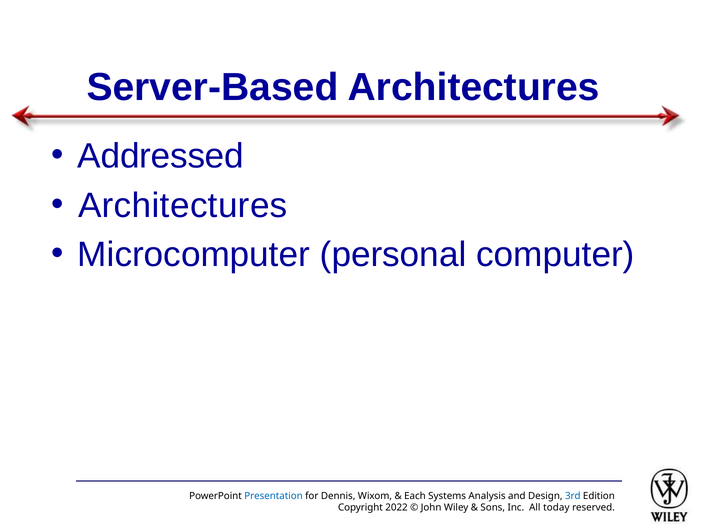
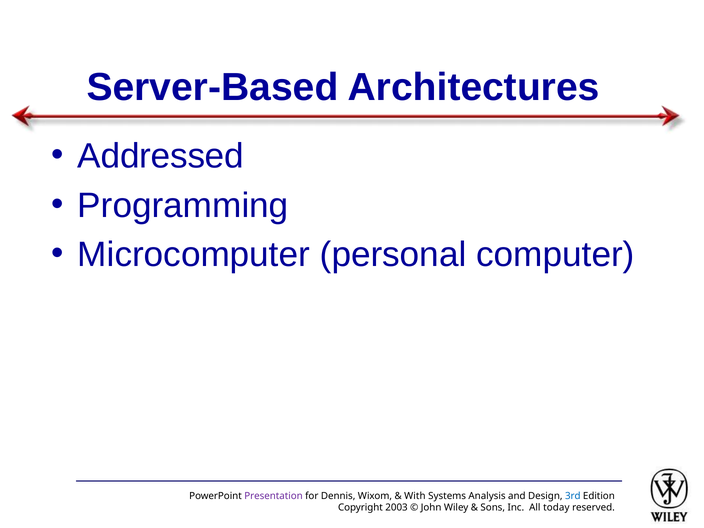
Architectures: Architectures -> Programming (183, 205)
Presentation colour: blue -> purple (273, 496)
Each: Each -> With (415, 496)
2022: 2022 -> 2003 (397, 508)
